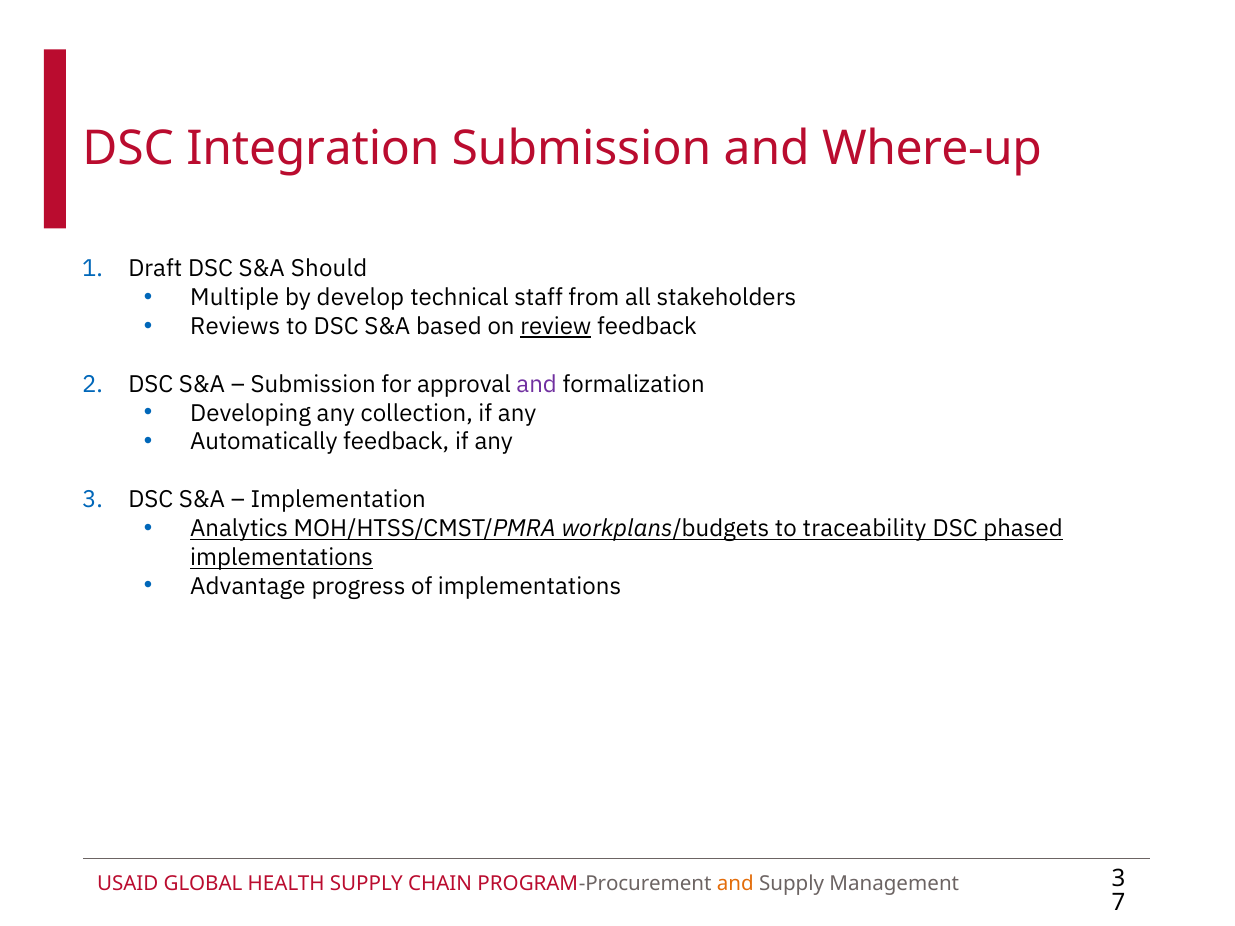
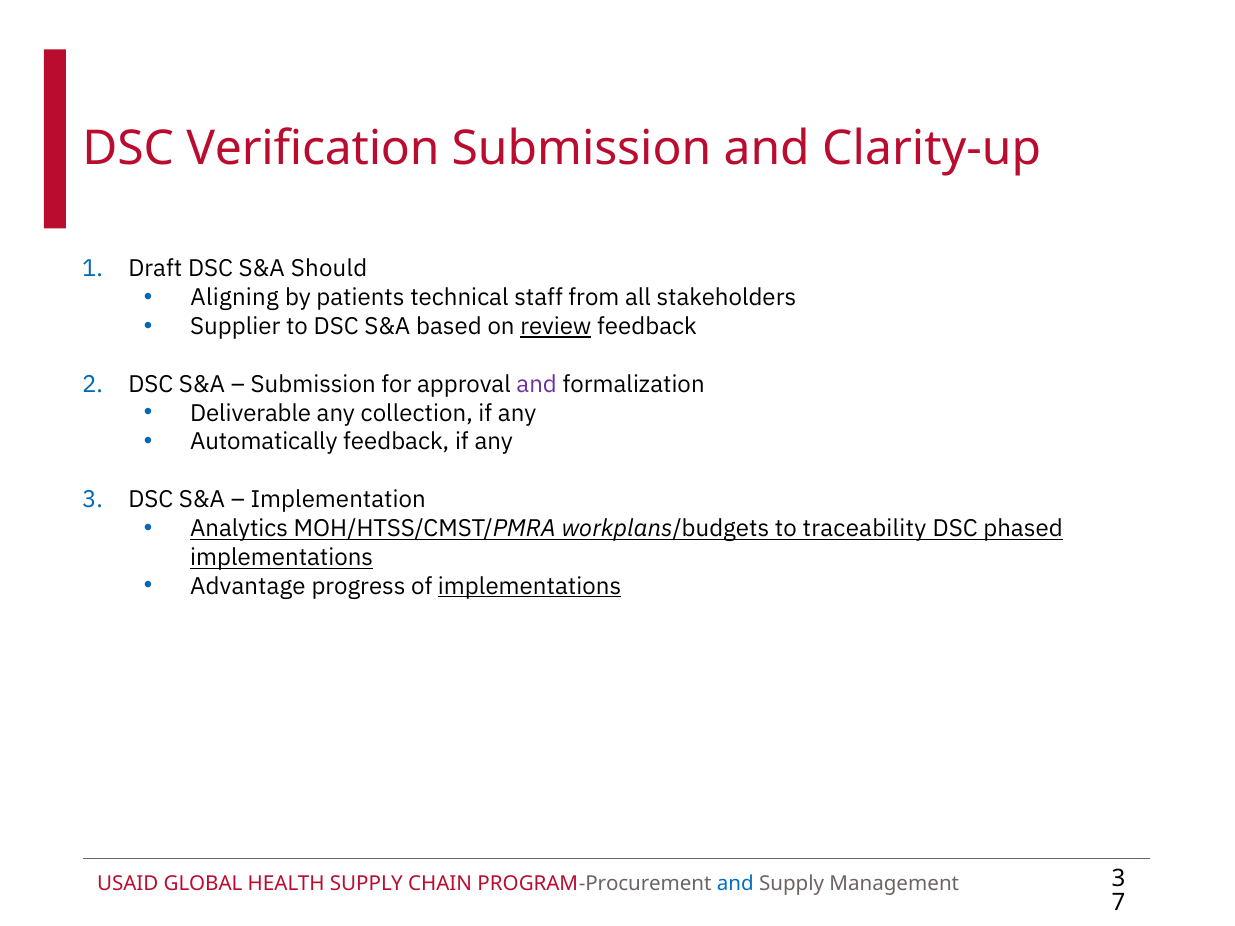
Integration: Integration -> Verification (313, 149)
Where-up: Where-up -> Clarity-up (932, 149)
Multiple: Multiple -> Aligning (235, 298)
develop: develop -> patients (361, 298)
Reviews: Reviews -> Supplier (235, 327)
Developing: Developing -> Deliverable (251, 413)
implementations underline: none -> present (530, 586)
and colour: orange -> blue (735, 884)
